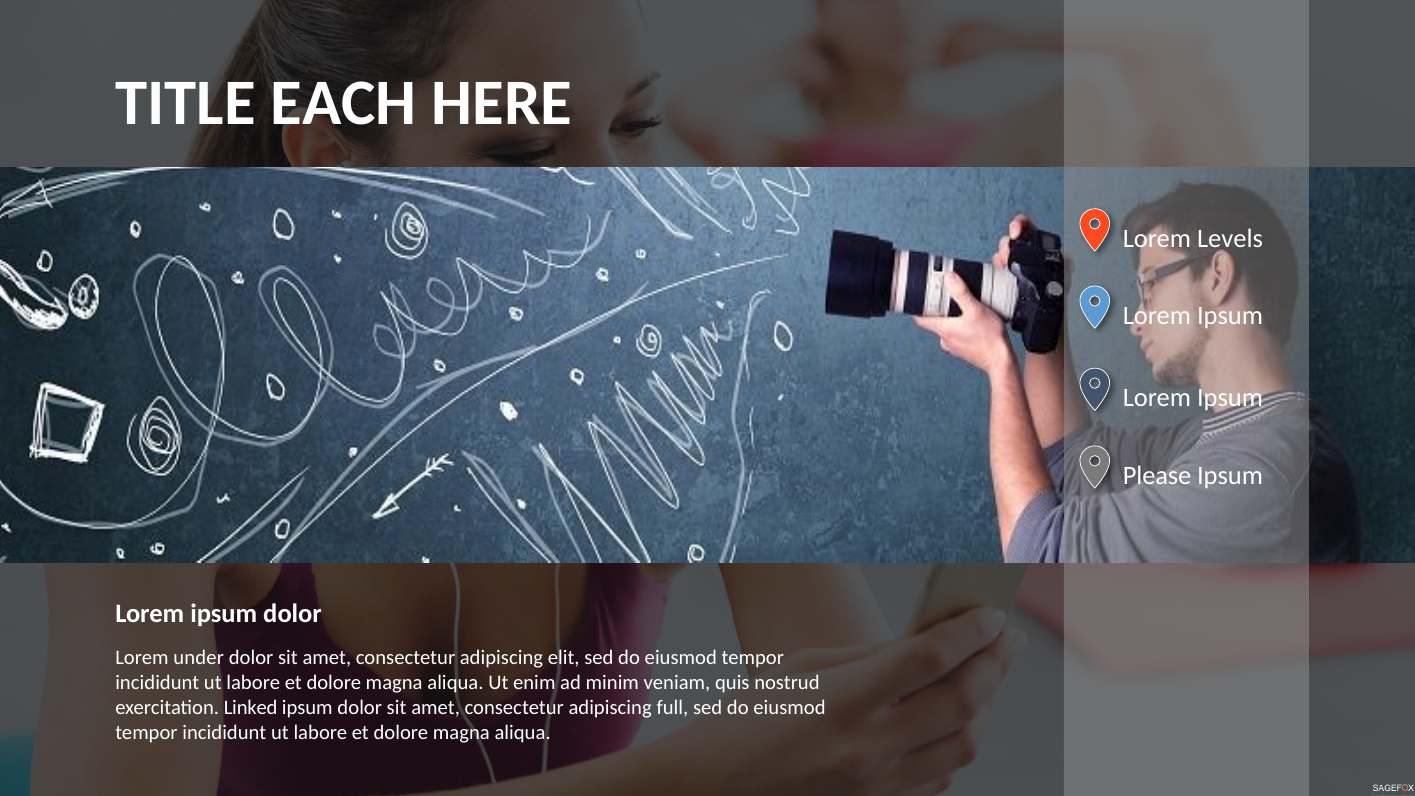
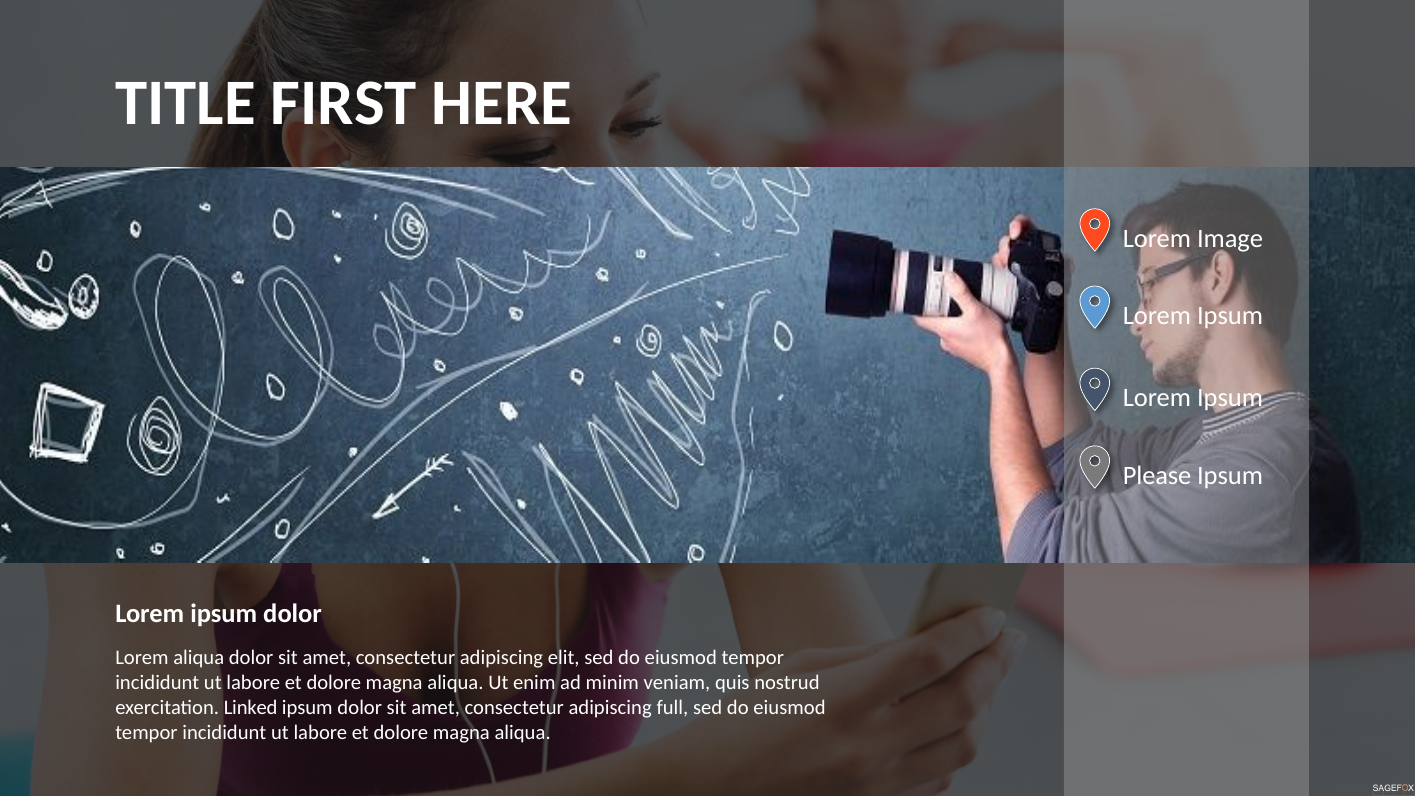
EACH: EACH -> FIRST (344, 103)
Levels: Levels -> Image (1230, 238)
Lorem under: under -> aliqua (199, 658)
